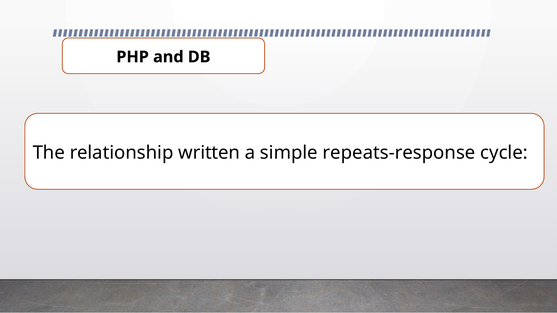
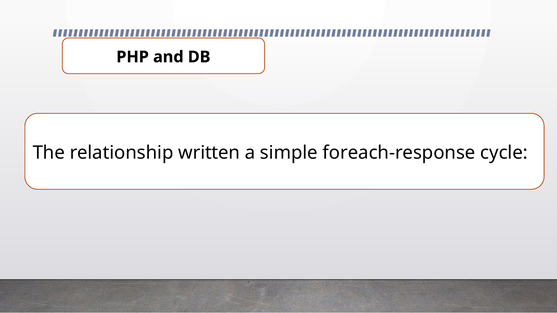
repeats-response: repeats-response -> foreach-response (399, 153)
